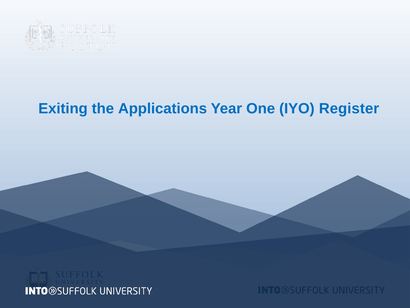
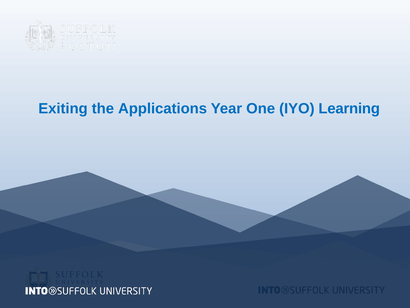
Register: Register -> Learning (349, 109)
